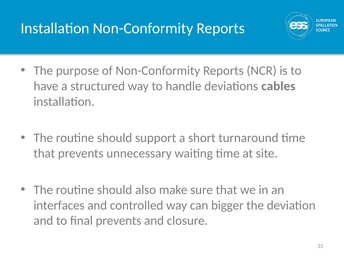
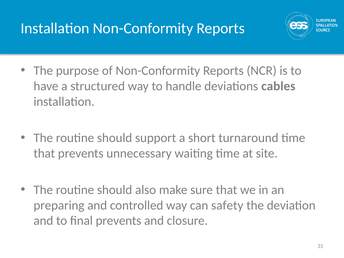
interfaces: interfaces -> preparing (59, 205)
bigger: bigger -> safety (227, 205)
